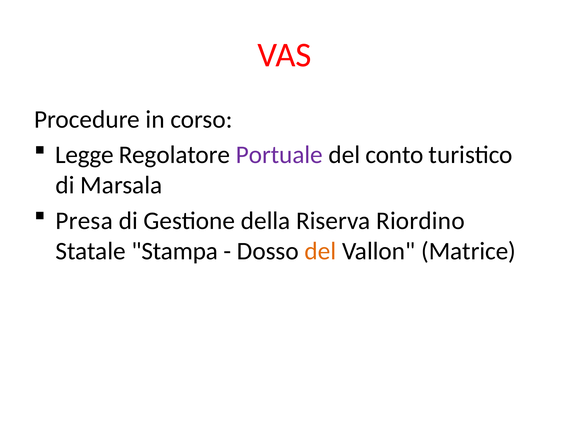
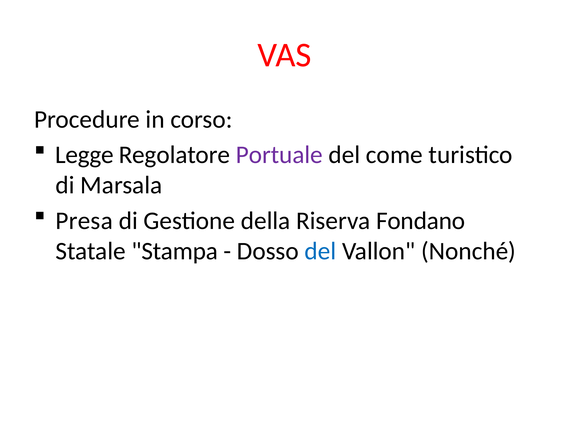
conto: conto -> come (394, 155)
Riordino: Riordino -> Fondano (421, 221)
del colour: orange -> blue (320, 251)
Matrice: Matrice -> Nonché (469, 251)
